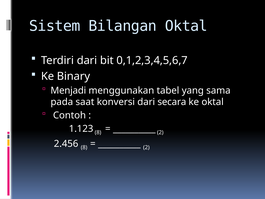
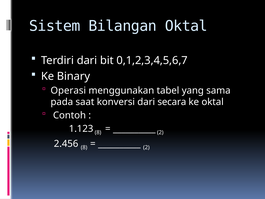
Menjadi: Menjadi -> Operasi (68, 90)
